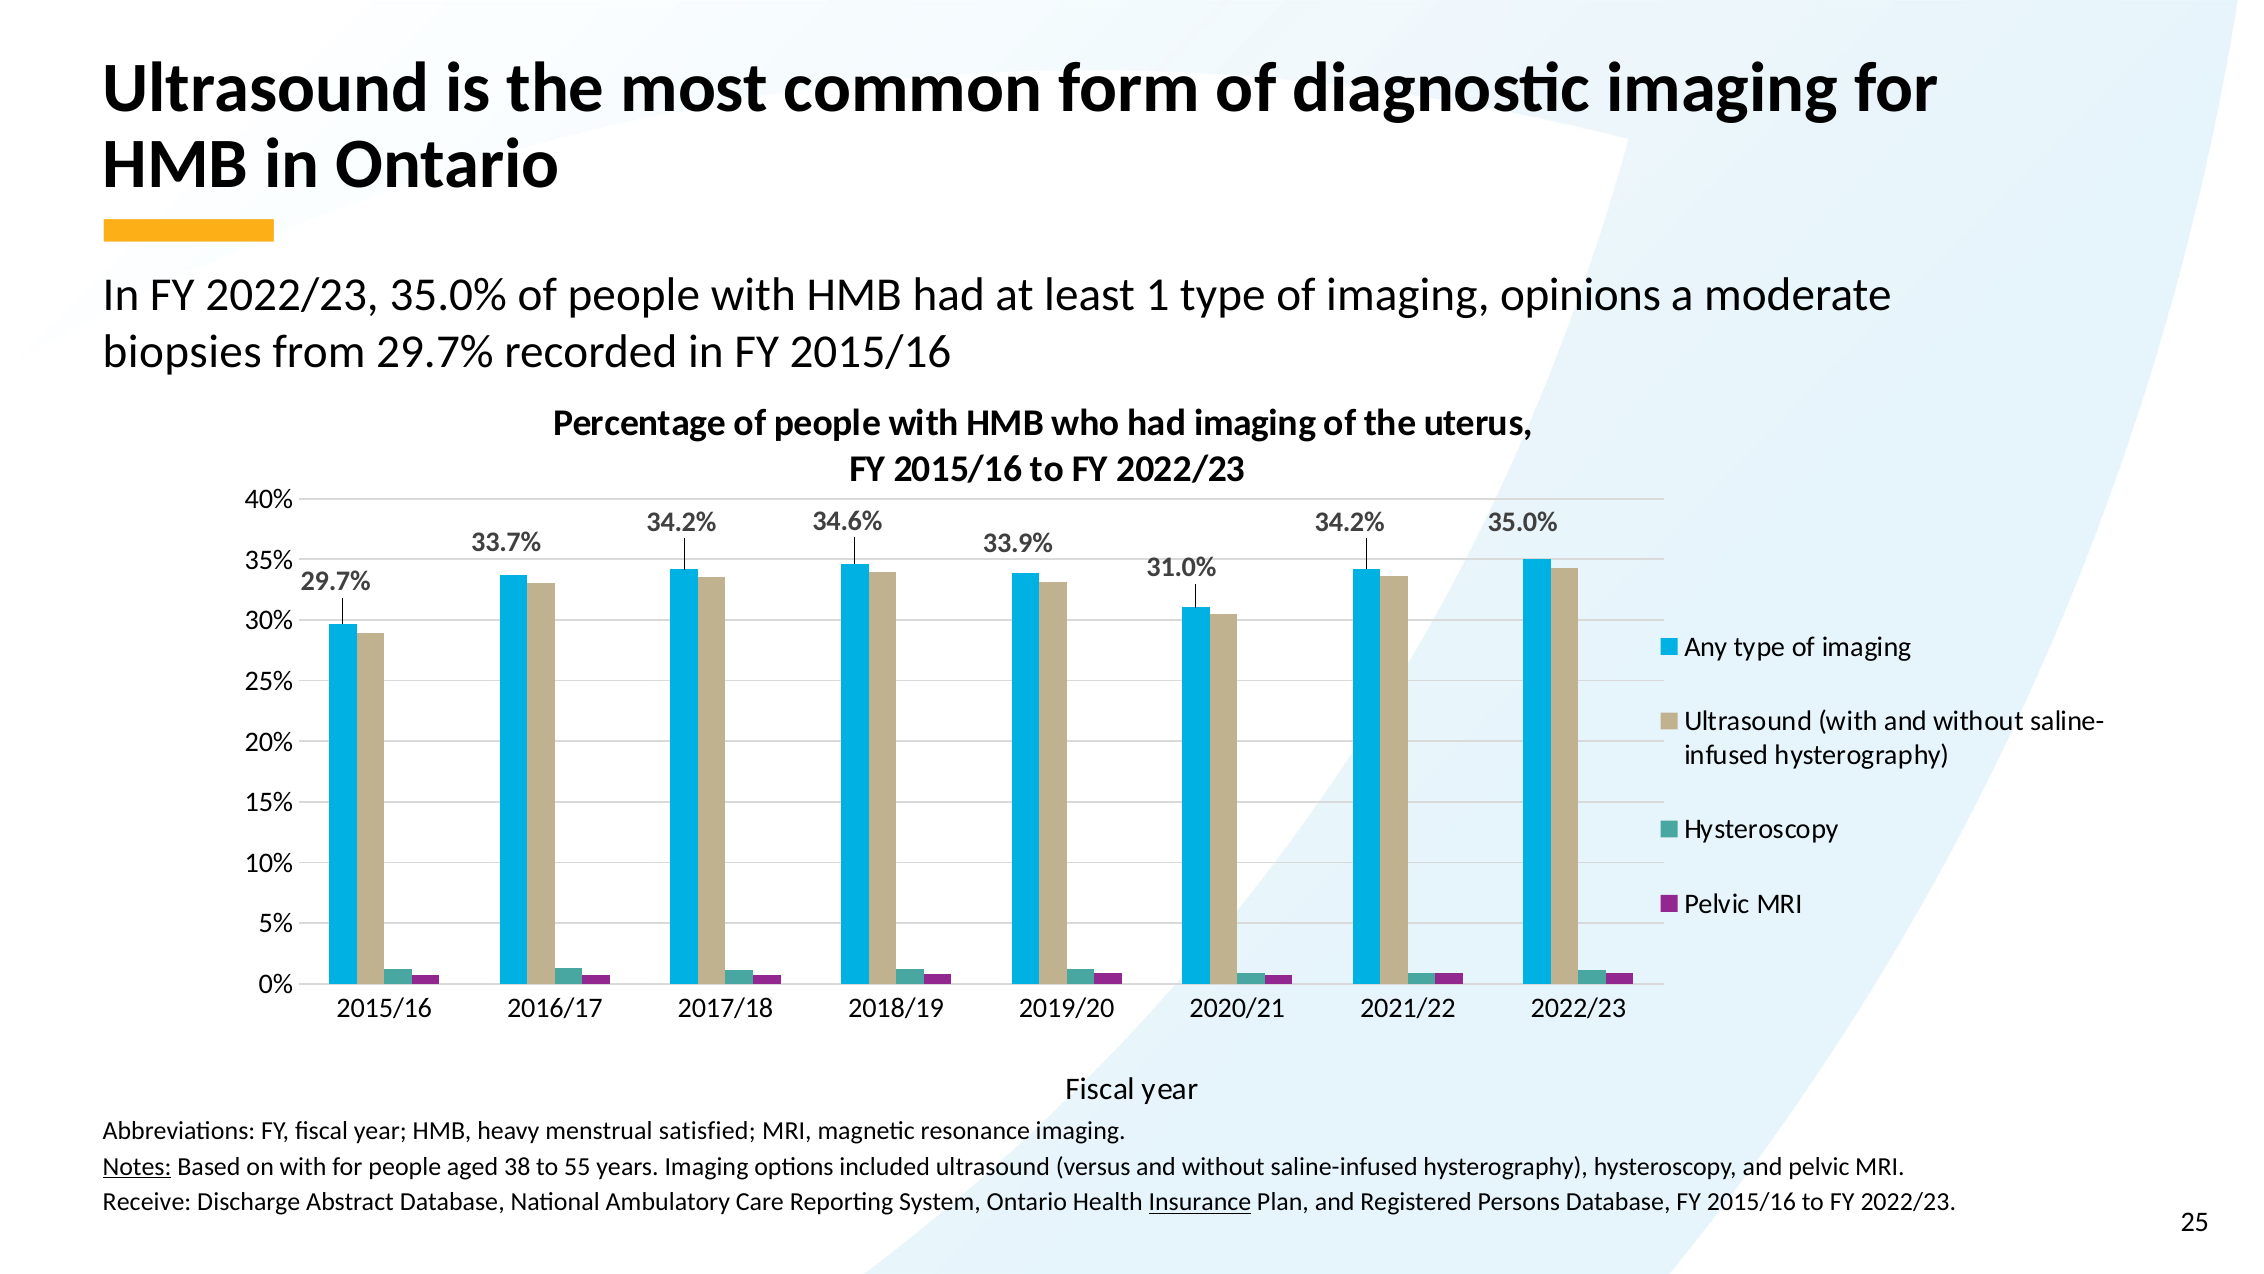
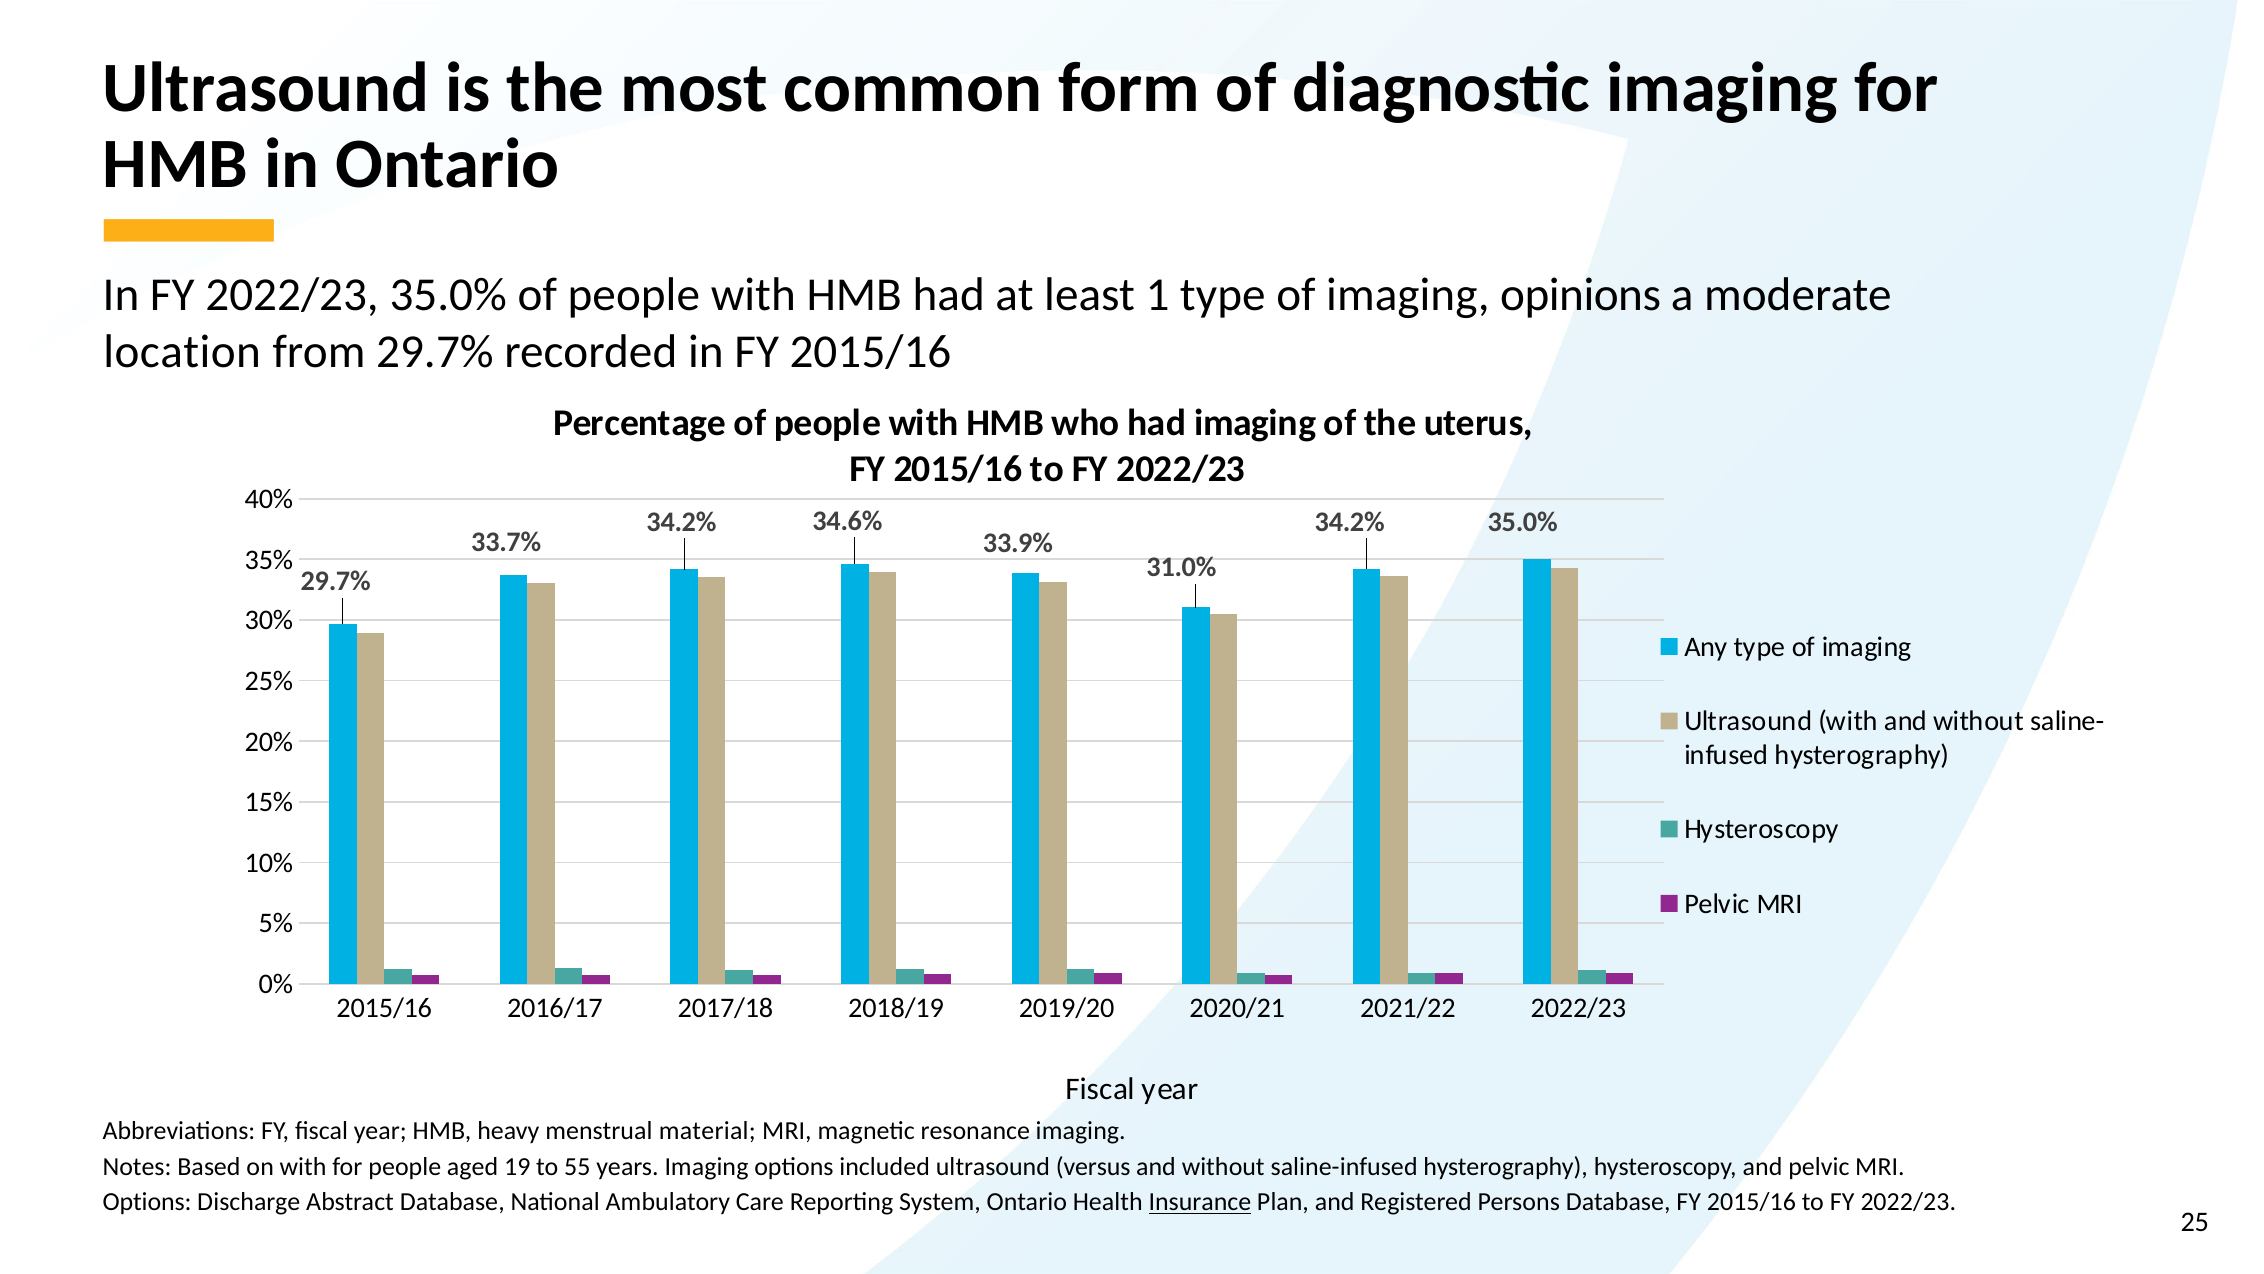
biopsies: biopsies -> location (182, 351)
satisfied: satisfied -> material (707, 1130)
Notes underline: present -> none (137, 1166)
38: 38 -> 19 (517, 1166)
Receive: Receive -> Options (147, 1202)
